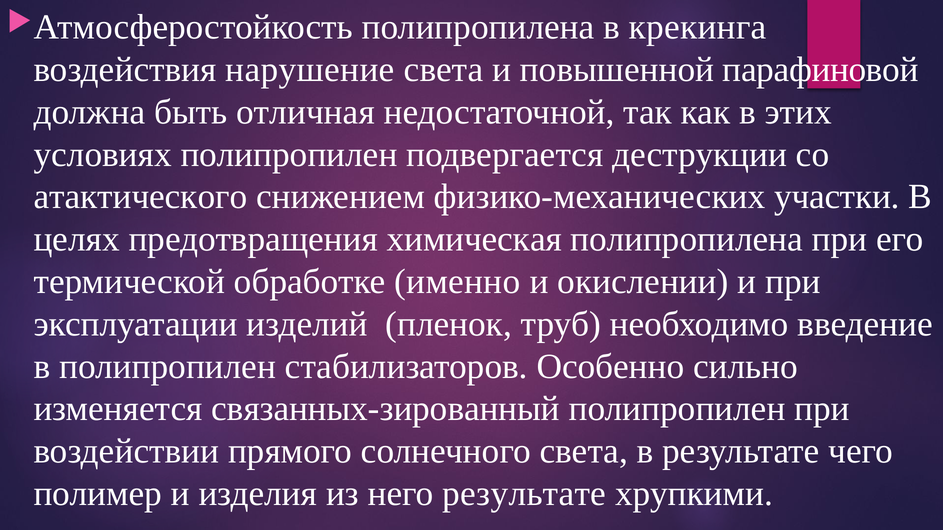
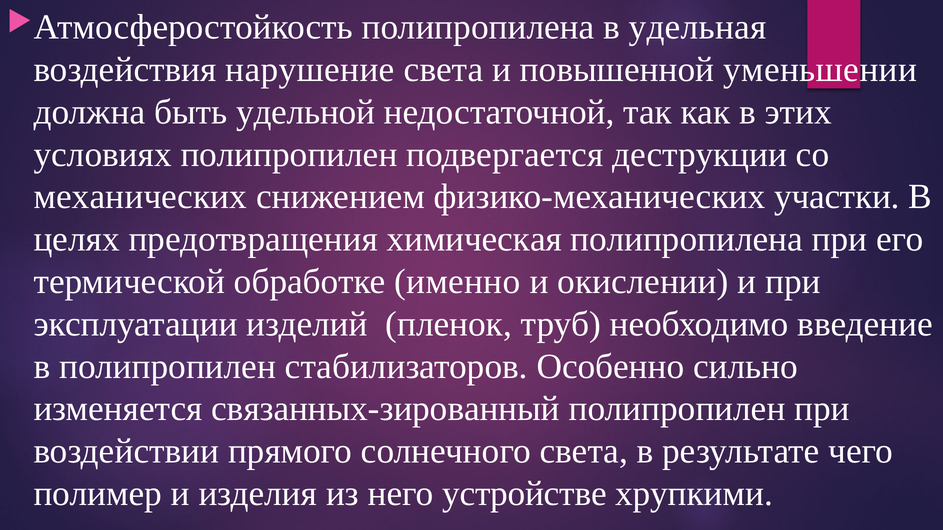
крекинга: крекинга -> удельная (698, 27)
парафиновой: парафиновой -> уменьшении (820, 70)
отличная: отличная -> удельной (306, 112)
атактического: атактического -> механических (140, 197)
него результате: результате -> устройстве (525, 494)
